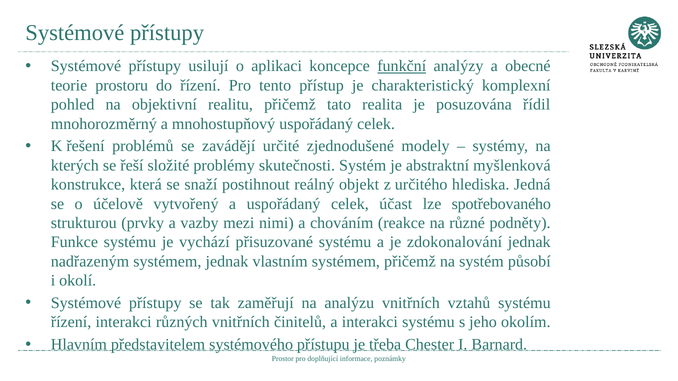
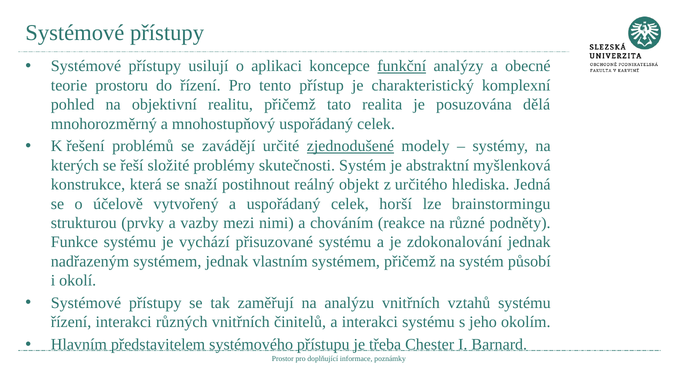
řídil: řídil -> dělá (537, 105)
zjednodušené underline: none -> present (350, 146)
účast: účast -> horší (396, 204)
spotřebovaného: spotřebovaného -> brainstormingu (501, 204)
